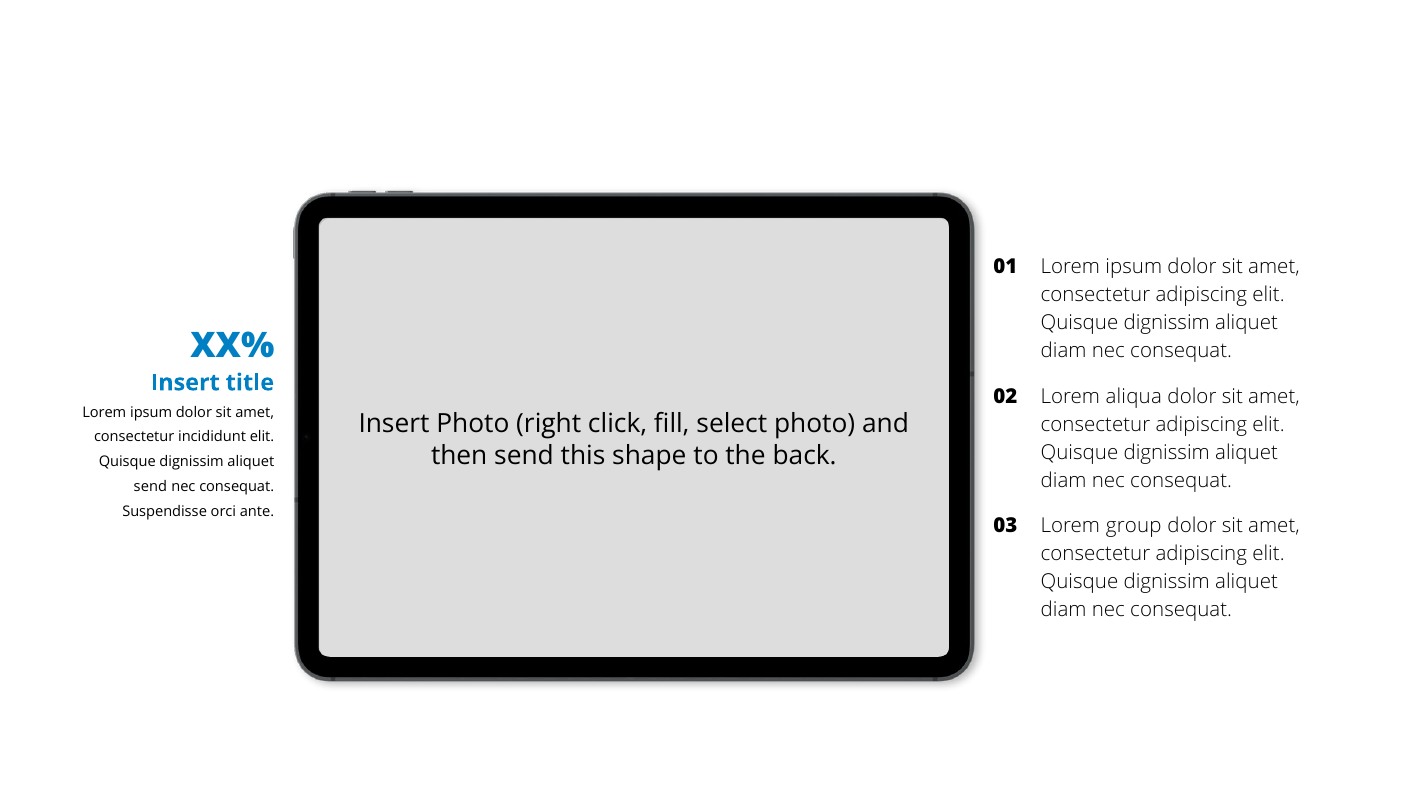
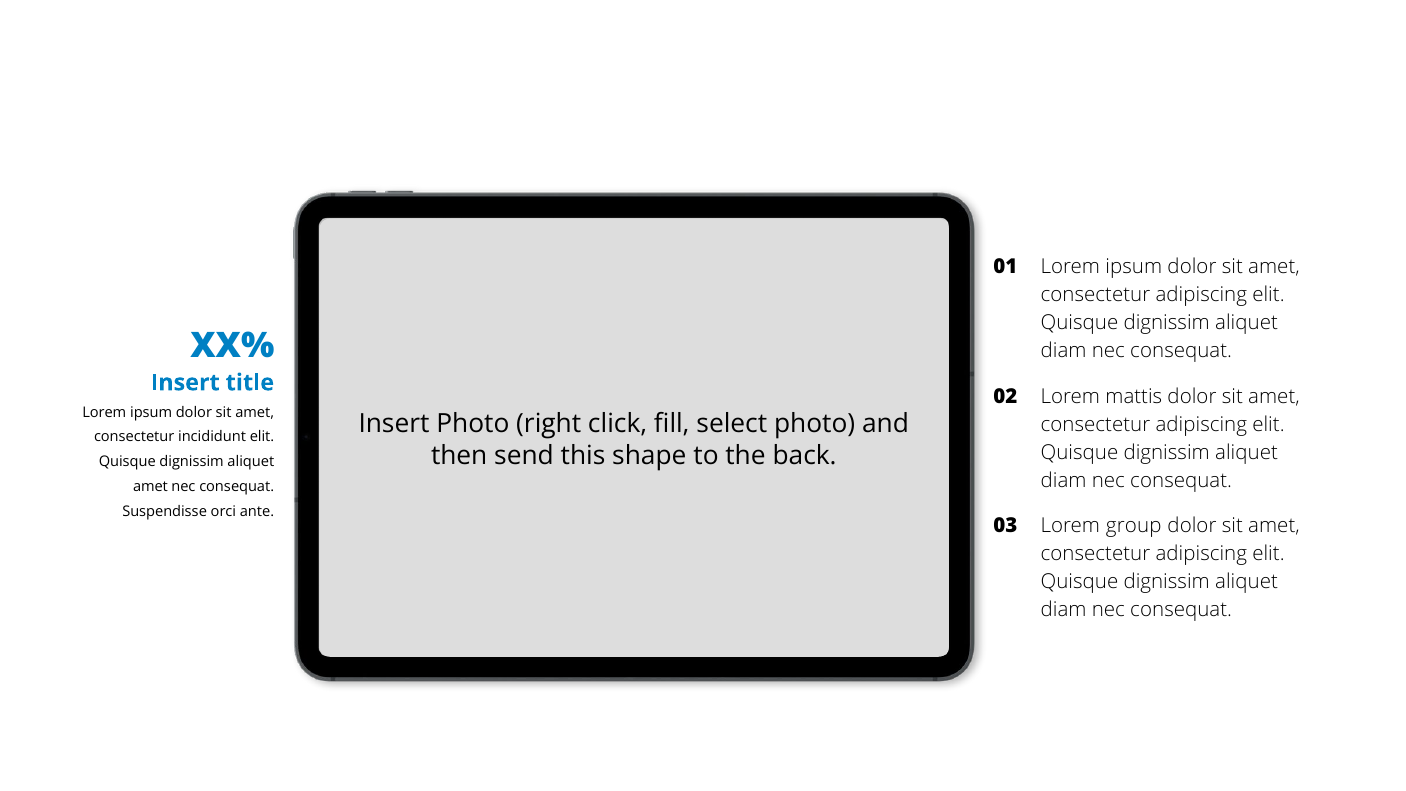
aliqua: aliqua -> mattis (1134, 396)
send: send -> amet (151, 487)
